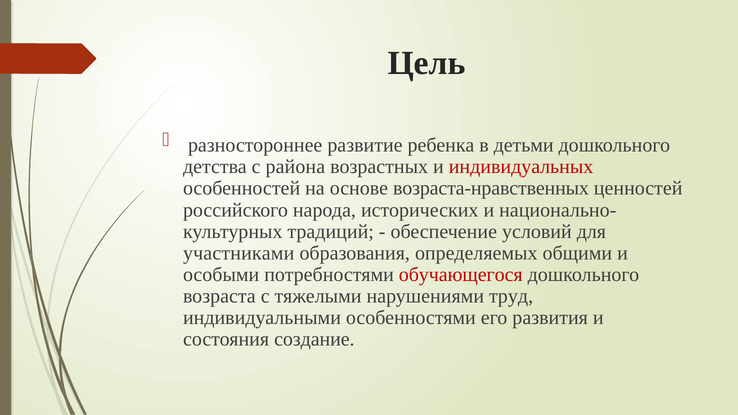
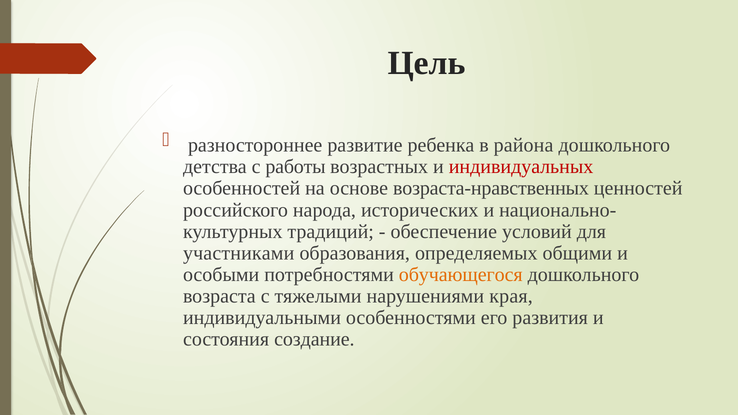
детьми: детьми -> района (524, 145)
района: района -> работы (296, 167)
обучающегося colour: red -> orange (461, 275)
труд: труд -> края (511, 296)
